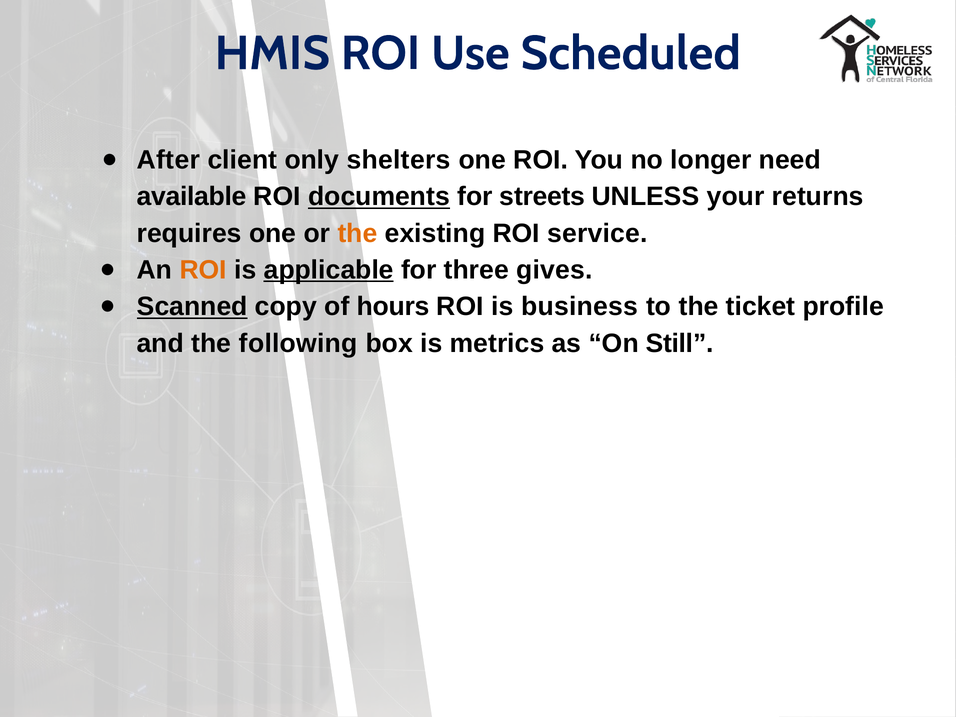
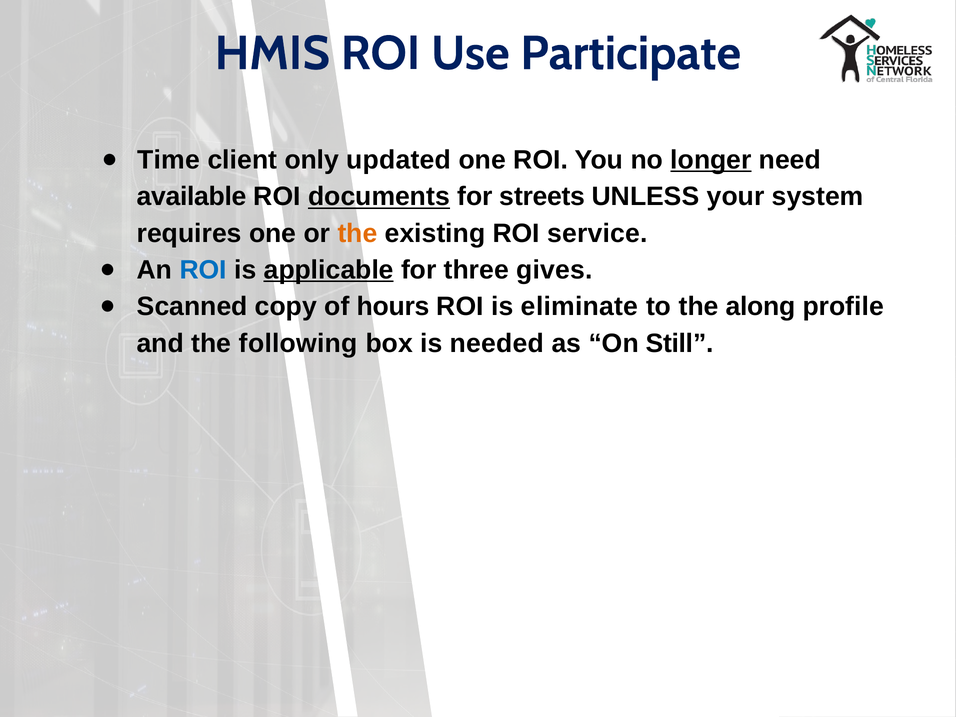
Scheduled: Scheduled -> Participate (631, 53)
After: After -> Time (168, 160)
shelters: shelters -> updated (399, 160)
longer underline: none -> present (711, 160)
returns: returns -> system (818, 197)
ROI colour: orange -> blue (203, 270)
Scanned underline: present -> none (192, 307)
business: business -> eliminate (580, 307)
ticket: ticket -> along (761, 307)
metrics: metrics -> needed (497, 343)
